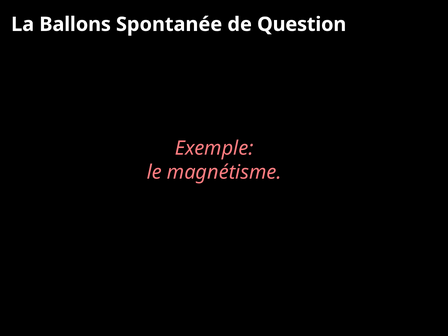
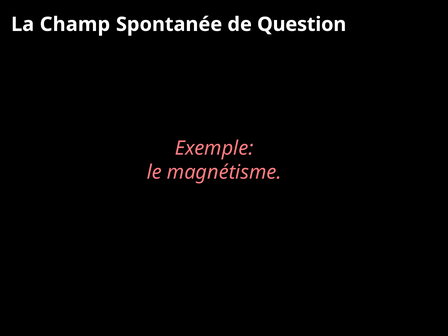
Ballons: Ballons -> Champ (75, 24)
